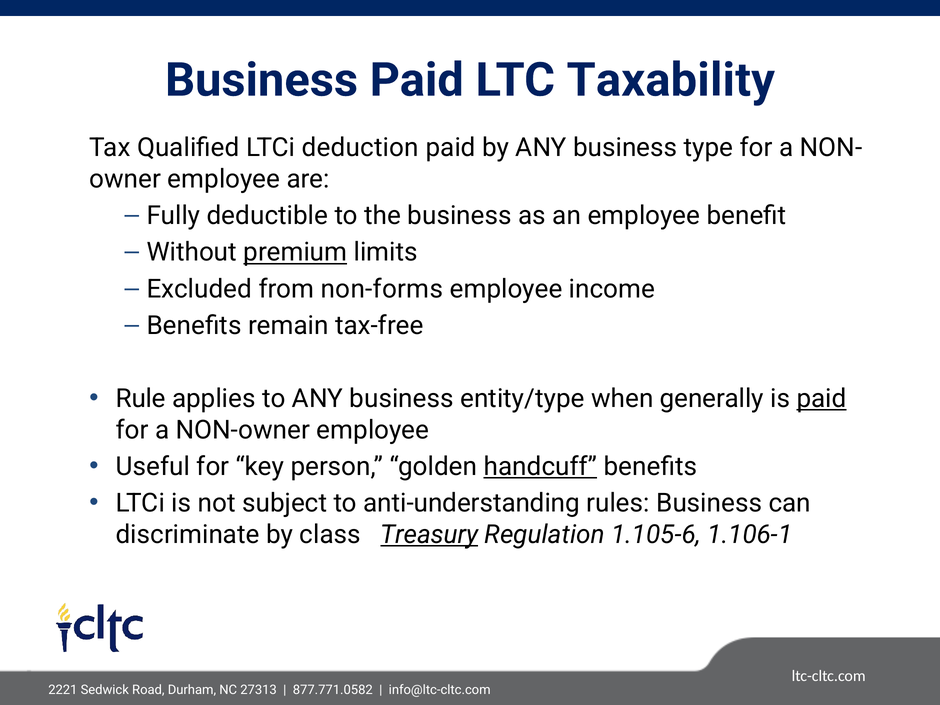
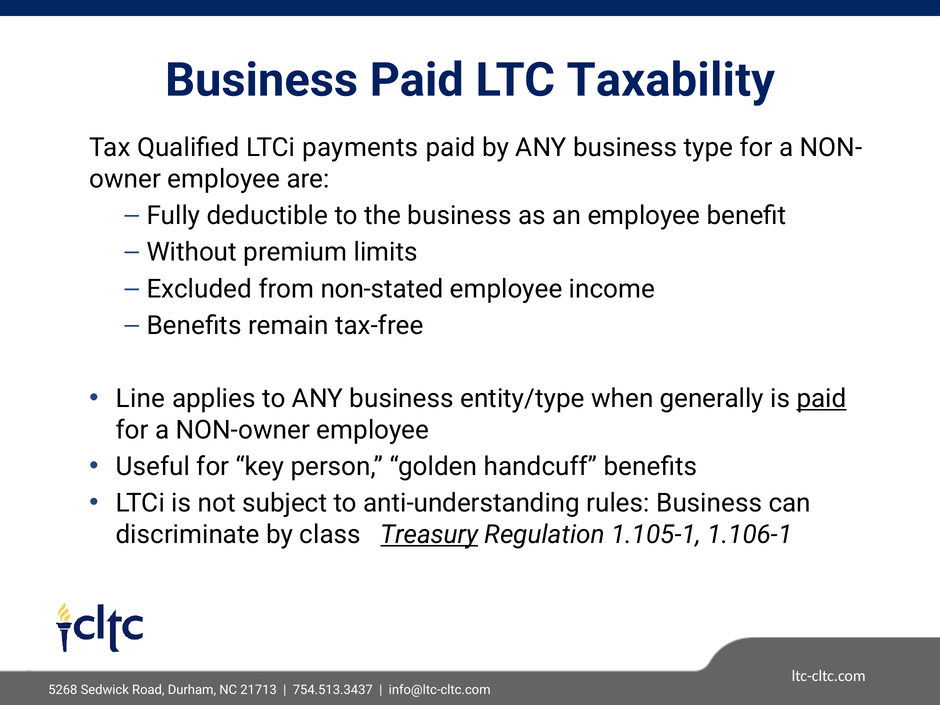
deduction: deduction -> payments (360, 148)
premium underline: present -> none (295, 252)
non-forms: non-forms -> non-stated (382, 289)
Rule: Rule -> Line (141, 399)
handcuff underline: present -> none (540, 466)
1.105-6: 1.105-6 -> 1.105-1 (656, 534)
2221: 2221 -> 5268 (63, 690)
27313: 27313 -> 21713 (259, 690)
877.771.0582: 877.771.0582 -> 754.513.3437 (333, 690)
